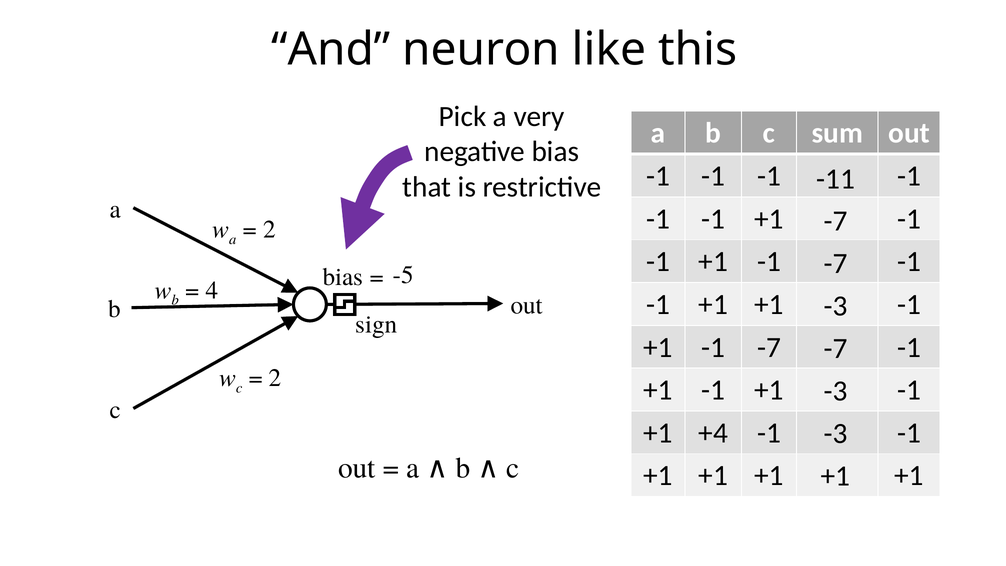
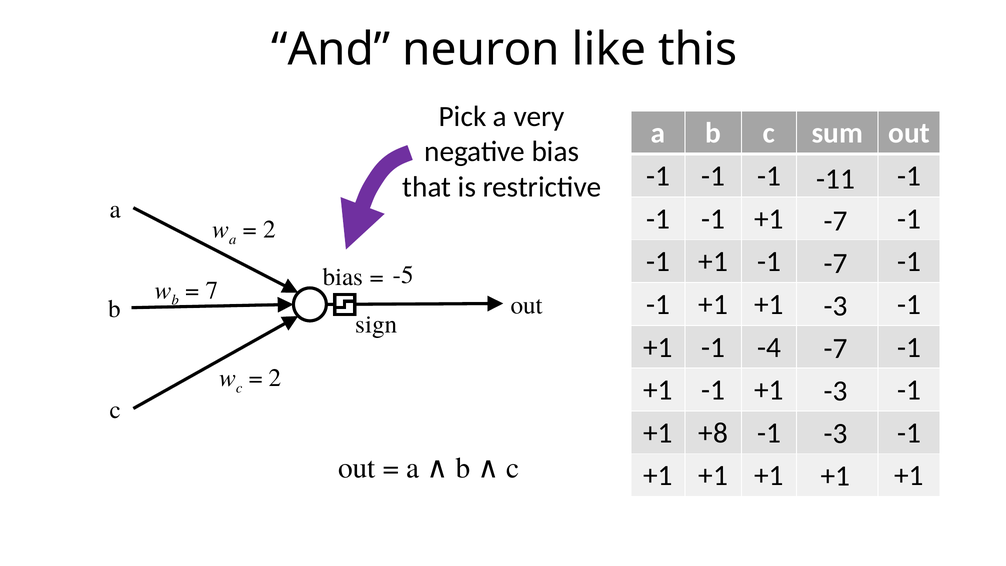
4: 4 -> 7 (212, 290)
-1 -7: -7 -> -4 (769, 347)
+4: +4 -> +8 (713, 433)
